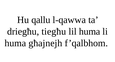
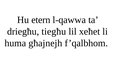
qallu: qallu -> etern (41, 20)
lil huma: huma -> xeħet (90, 31)
